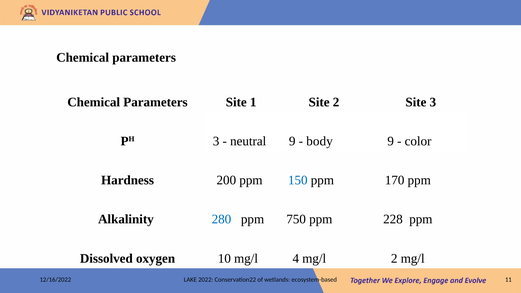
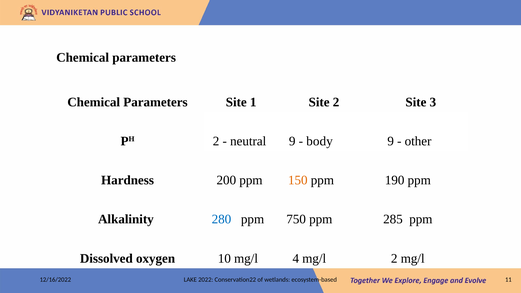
PH 3: 3 -> 2 (216, 141)
color: color -> other (418, 141)
150 colour: blue -> orange (298, 180)
170: 170 -> 190 (395, 180)
228: 228 -> 285 (393, 219)
